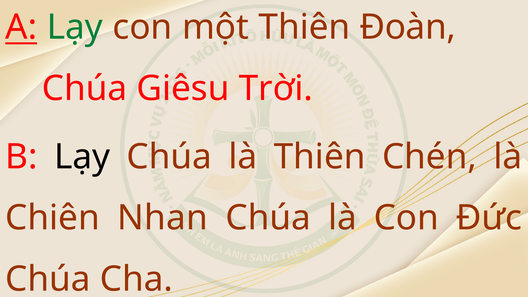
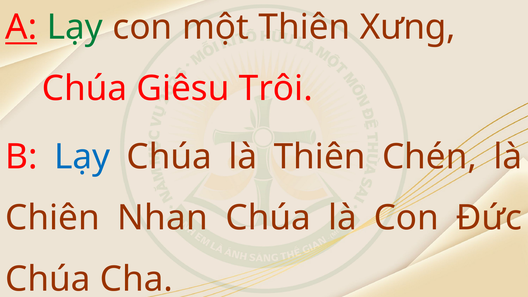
Đoàn: Đoàn -> Xưng (408, 27)
Trời: Trời -> Trôi (276, 89)
Lạy colour: black -> blue (82, 157)
